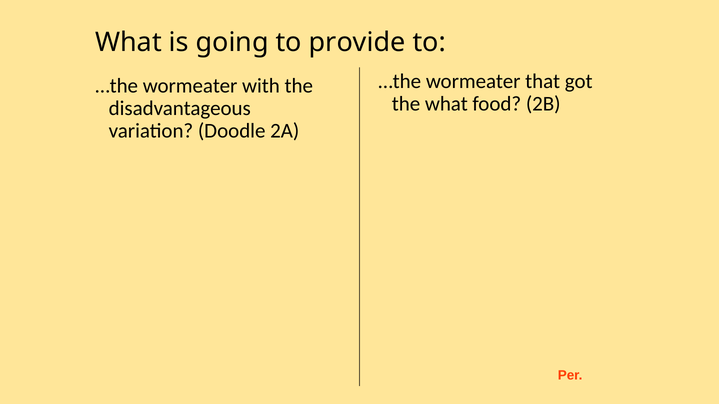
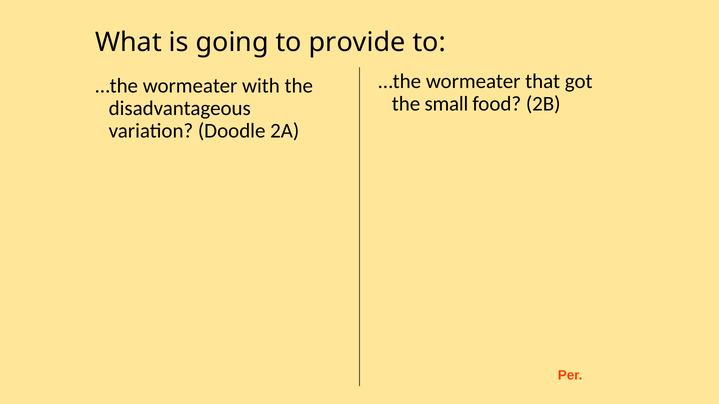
the what: what -> small (446, 104)
